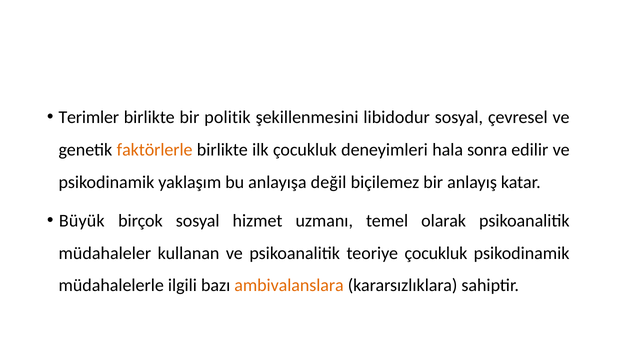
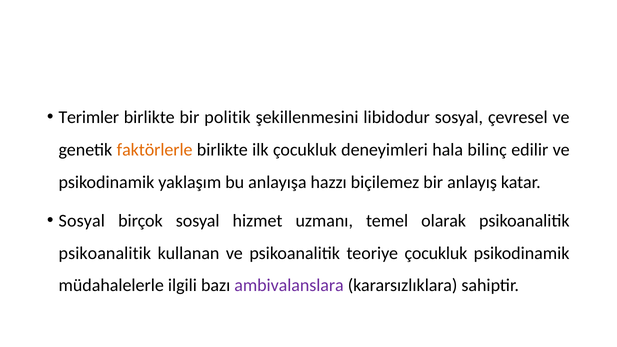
sonra: sonra -> bilinç (487, 150)
değil: değil -> hazzı (329, 182)
Büyük: Büyük -> Sosyal (82, 221)
müdahaleler: müdahaleler -> psikoanalitik (105, 253)
ambivalanslara colour: orange -> purple (289, 286)
